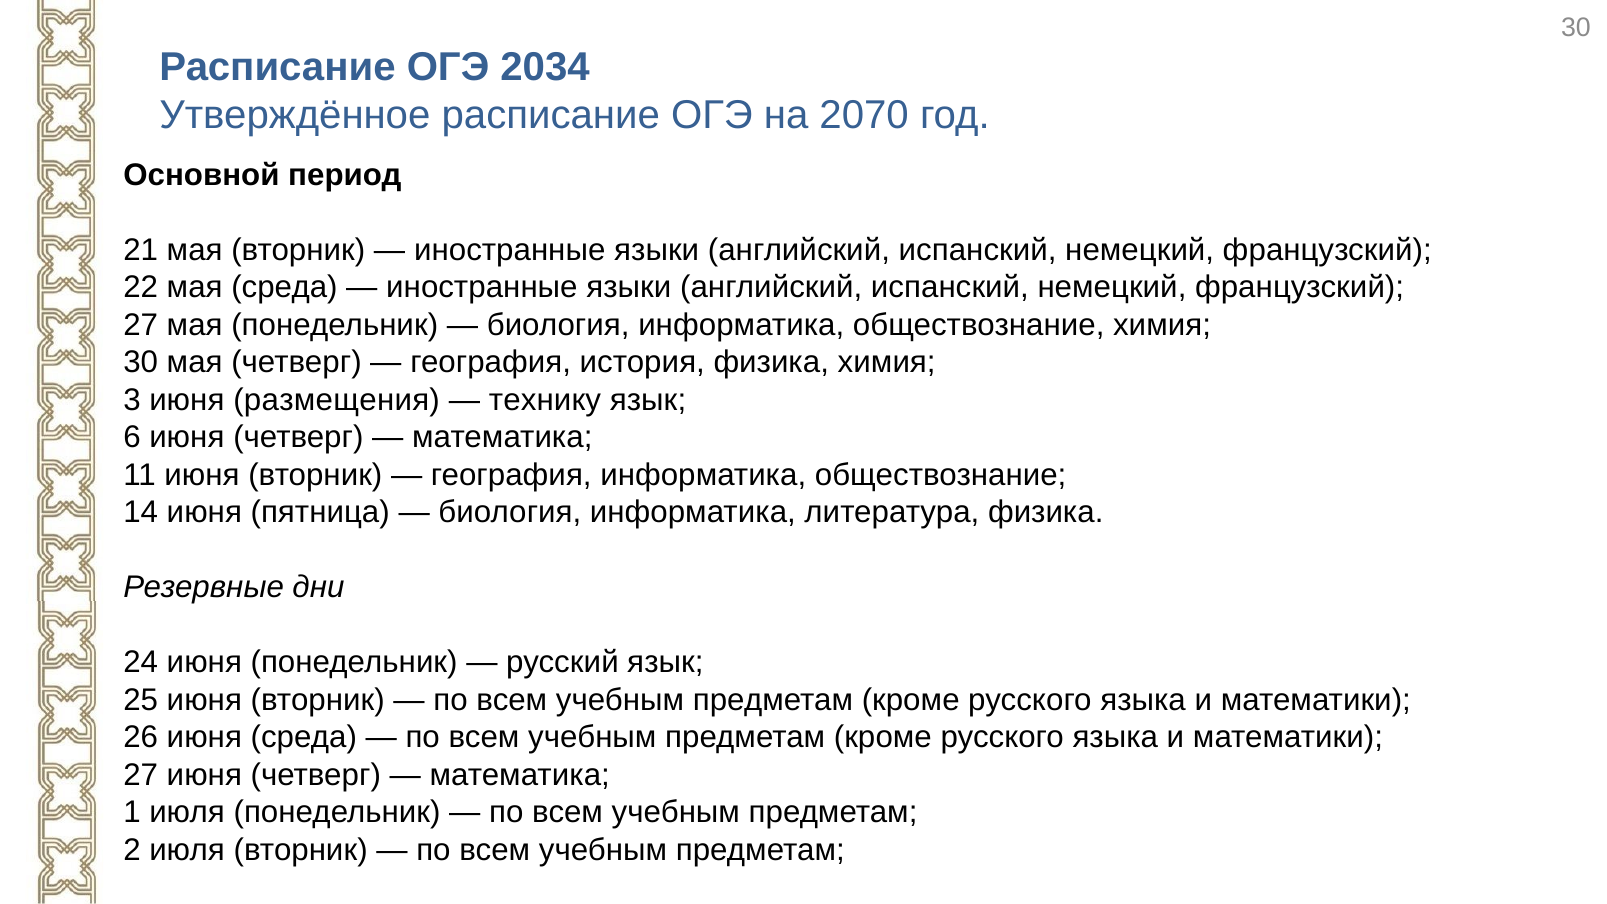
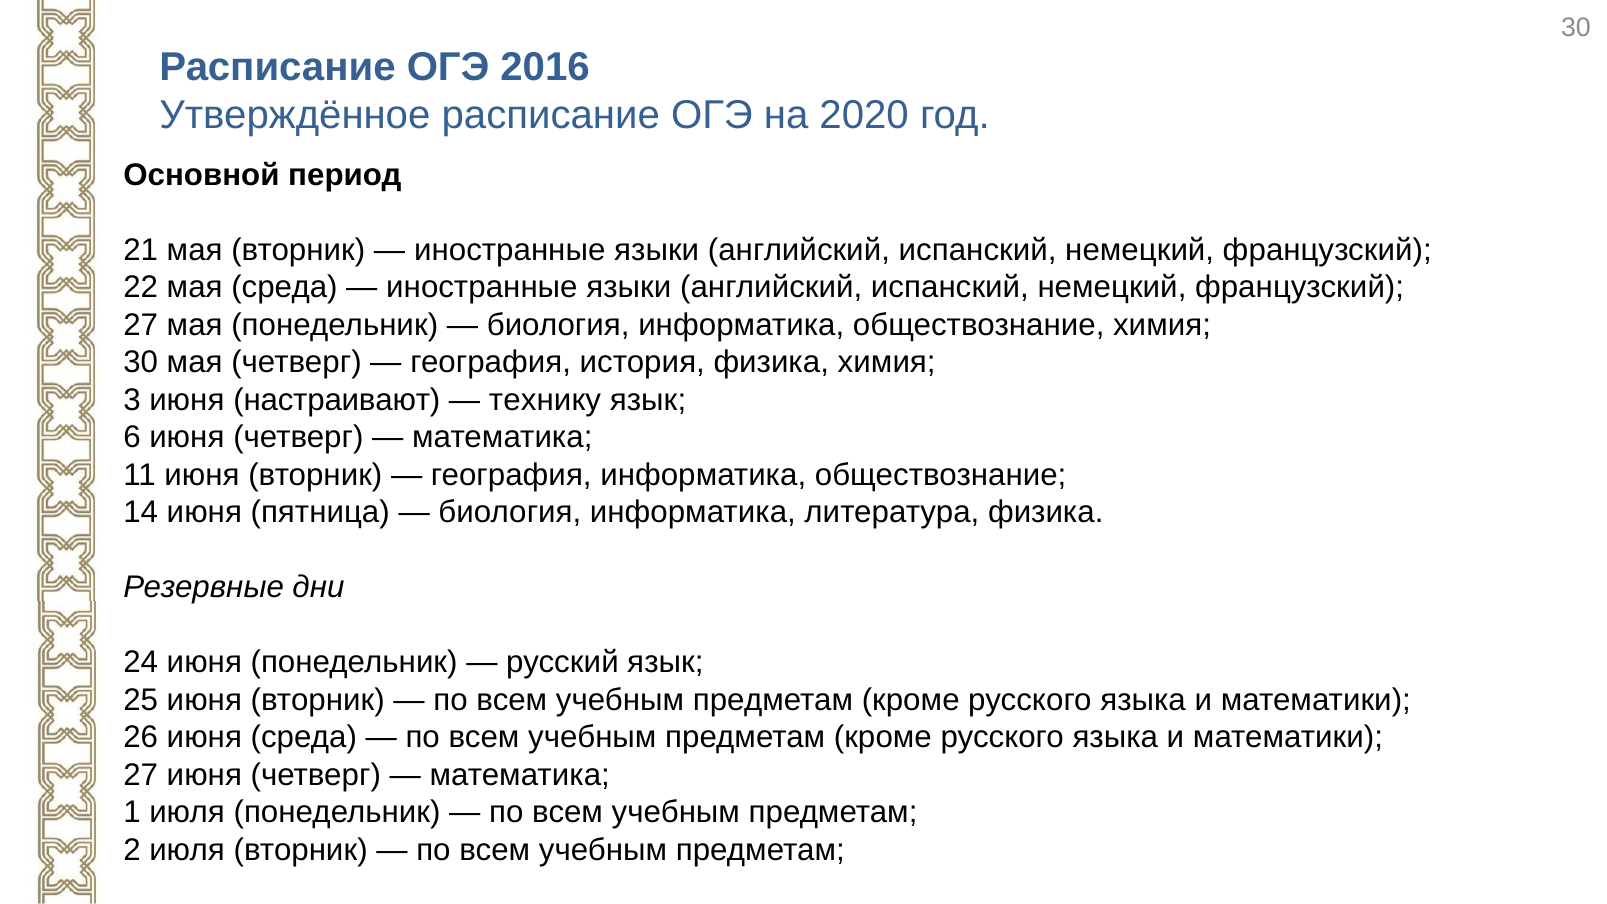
2034: 2034 -> 2016 (545, 67)
2070: 2070 -> 2020 (864, 115)
размещения: размещения -> настраивают (337, 400)
